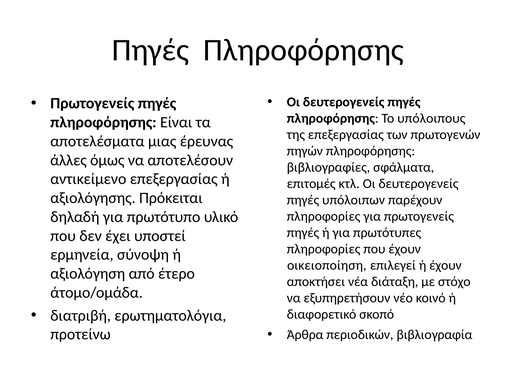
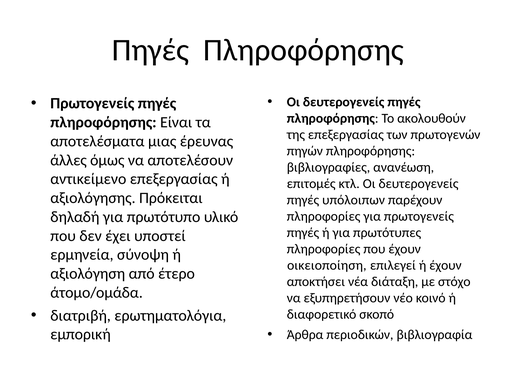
υπόλοιπους: υπόλοιπους -> ακολουθούν (432, 118)
σφάλματα: σφάλματα -> ανανέωση (404, 167)
προτείνω: προτείνω -> εμπορική (81, 334)
